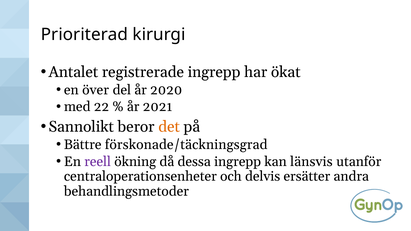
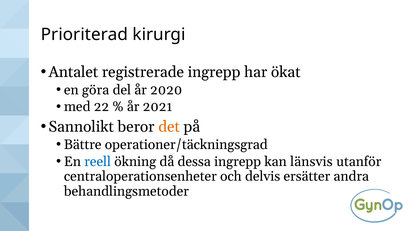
över: över -> göra (96, 90)
förskonade/täckningsgrad: förskonade/täckningsgrad -> operationer/täckningsgrad (186, 145)
reell colour: purple -> blue (98, 162)
